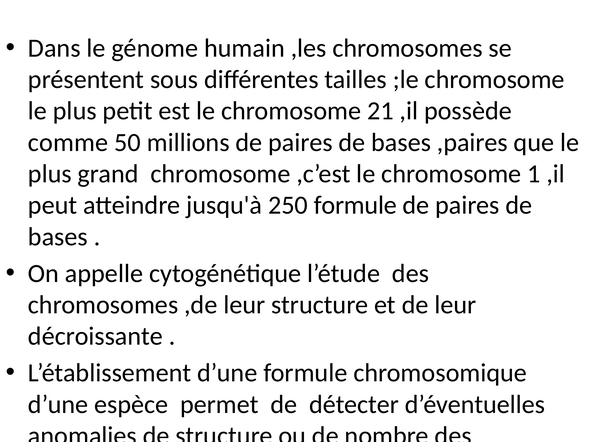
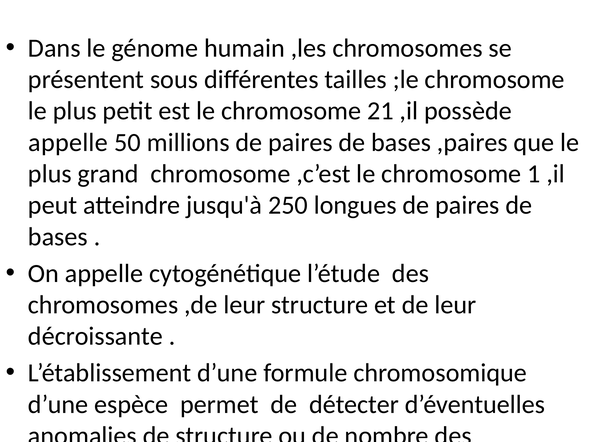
comme: comme -> appelle (68, 142)
250 formule: formule -> longues (355, 205)
